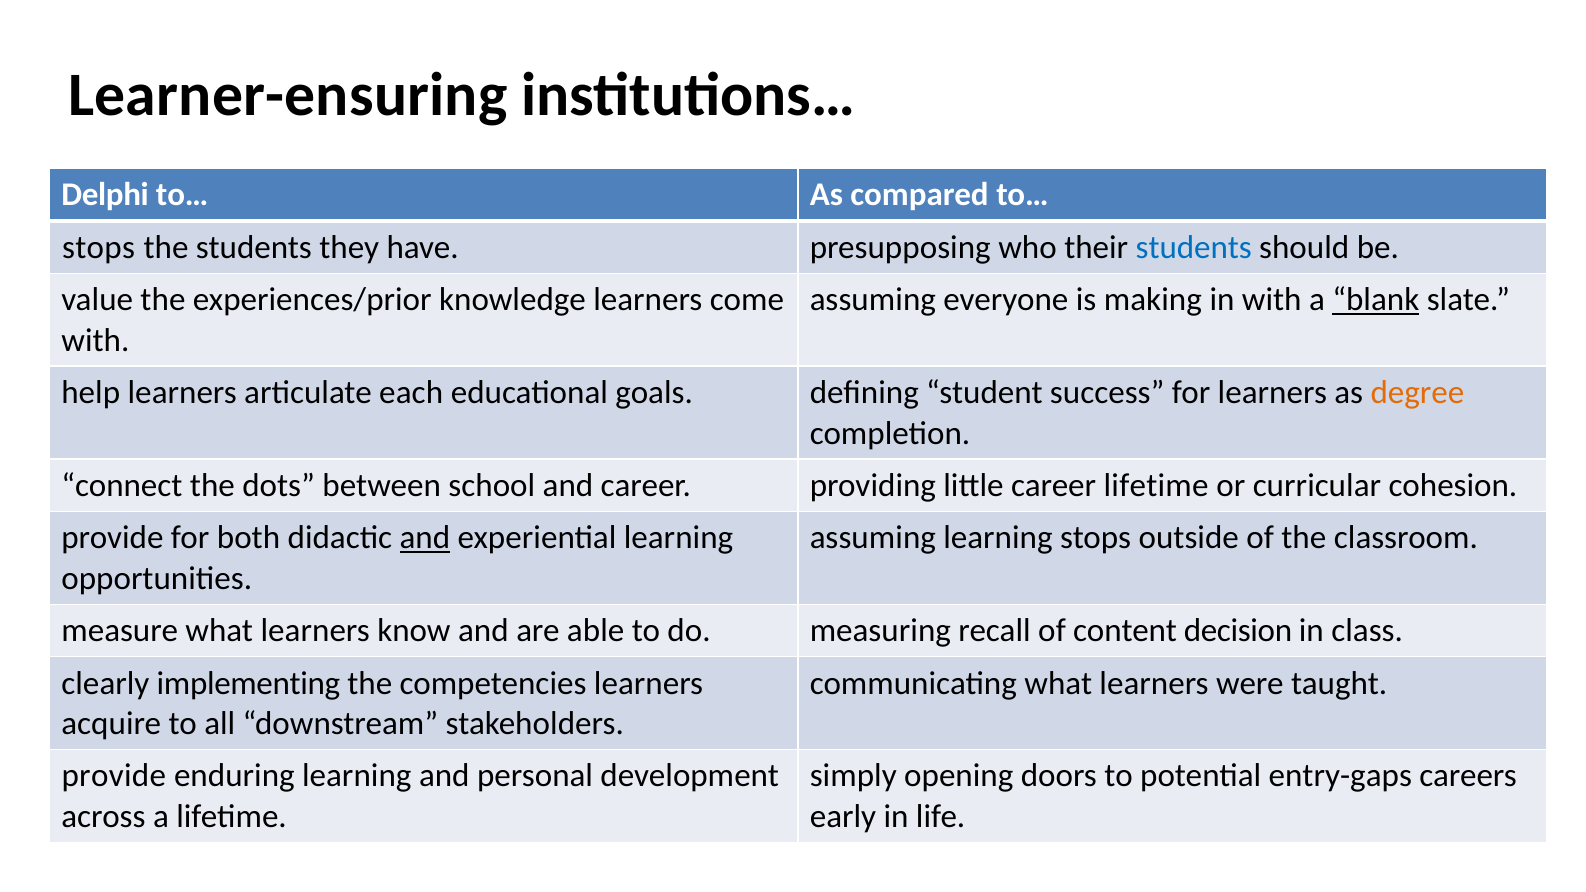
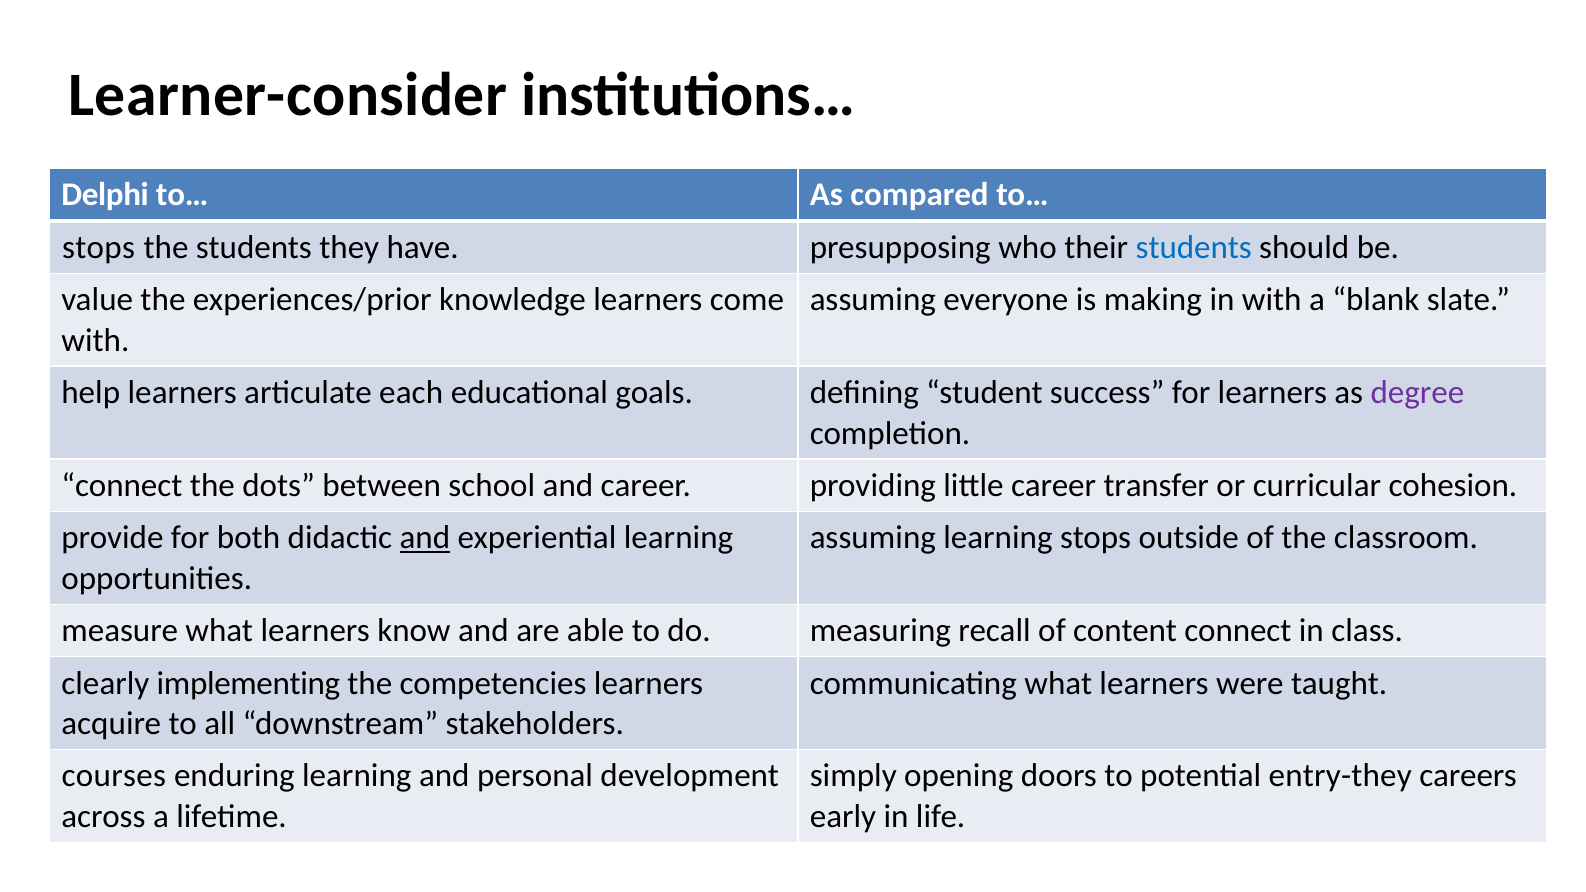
Learner-ensuring: Learner-ensuring -> Learner-consider (288, 95)
blank underline: present -> none (1376, 300)
degree colour: orange -> purple (1417, 393)
career lifetime: lifetime -> transfer (1156, 486)
content decision: decision -> connect (1238, 631)
provide: provide -> courses (114, 776)
entry-gaps: entry-gaps -> entry-they (1340, 776)
